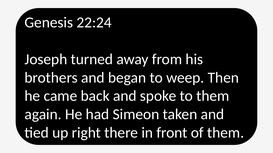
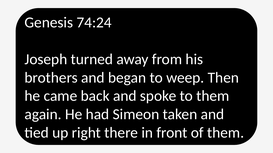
22:24: 22:24 -> 74:24 (94, 23)
